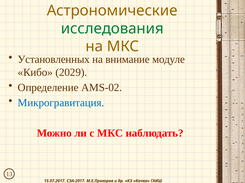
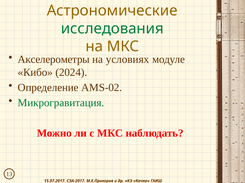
Установленных: Установленных -> Акселерометры (54, 60)
внимание: внимание -> условиях (128, 60)
2029: 2029 -> 2024 (71, 73)
Микрогравитация colour: blue -> green (61, 103)
